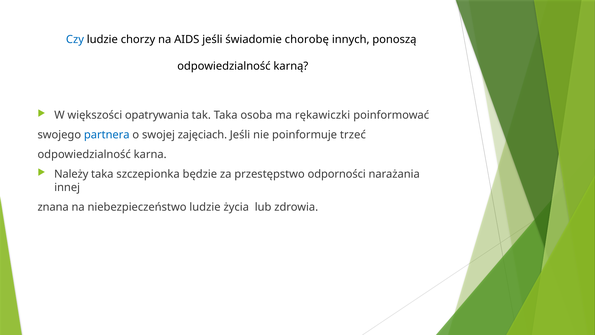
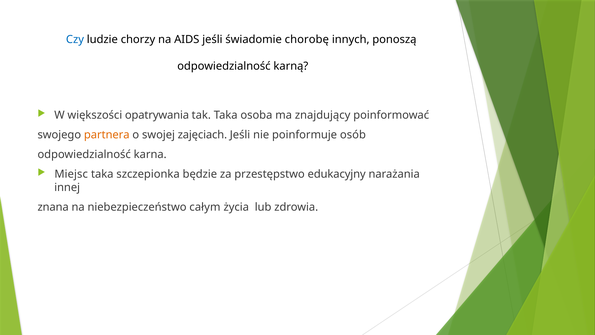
rękawiczki: rękawiczki -> znajdujący (323, 115)
partnera colour: blue -> orange (107, 135)
trzeć: trzeć -> osób (353, 135)
Należy: Należy -> Miejsc (71, 174)
odporności: odporności -> edukacyjny (337, 174)
niebezpieczeństwo ludzie: ludzie -> całym (205, 207)
